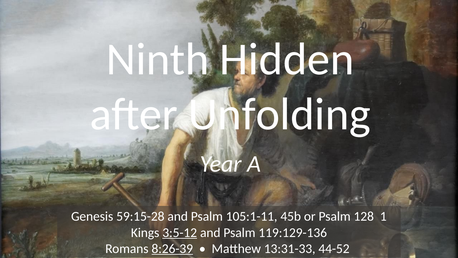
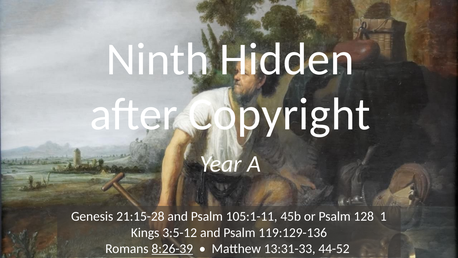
Unfolding: Unfolding -> Copyright (279, 114)
59:15-28: 59:15-28 -> 21:15-28 (140, 216)
3:5-12 underline: present -> none (180, 232)
